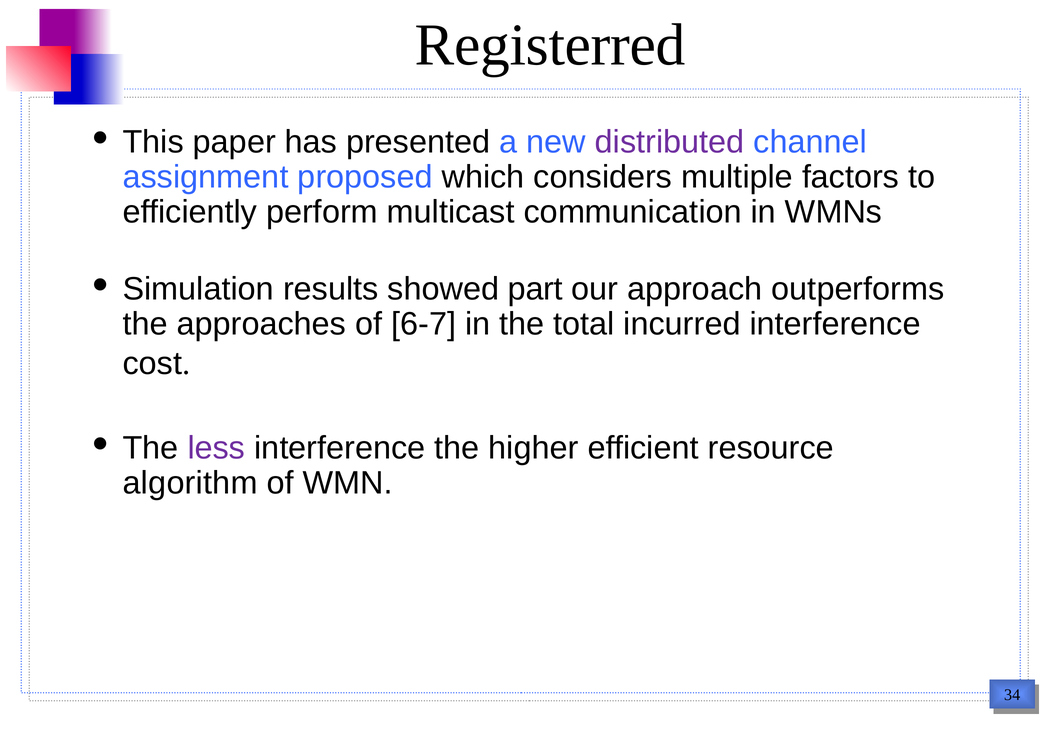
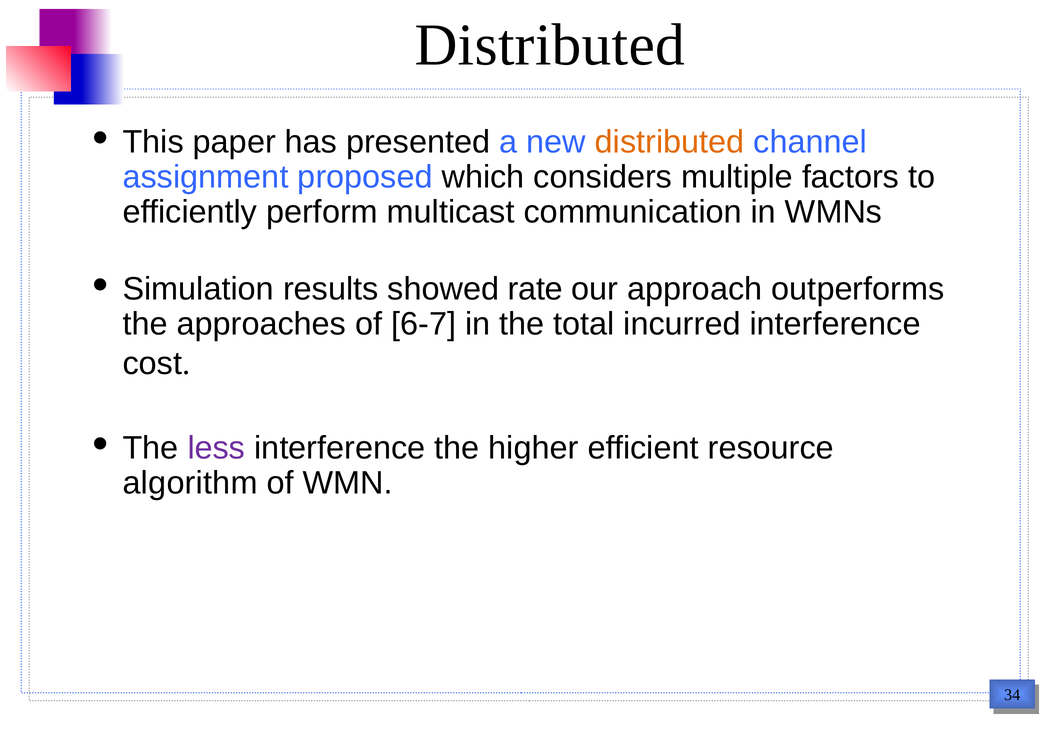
Registerred: Registerred -> Distributed (550, 45)
distributed colour: purple -> orange (670, 142)
part: part -> rate (535, 289)
